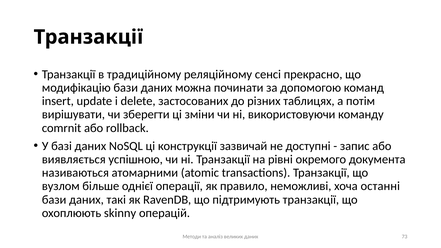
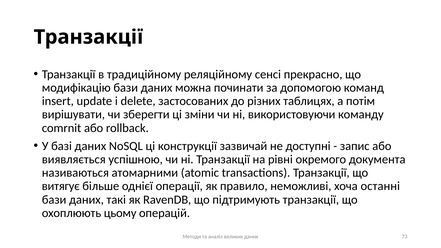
вузлом: вузлом -> витягує (61, 186)
skinny: skinny -> цьому (120, 213)
